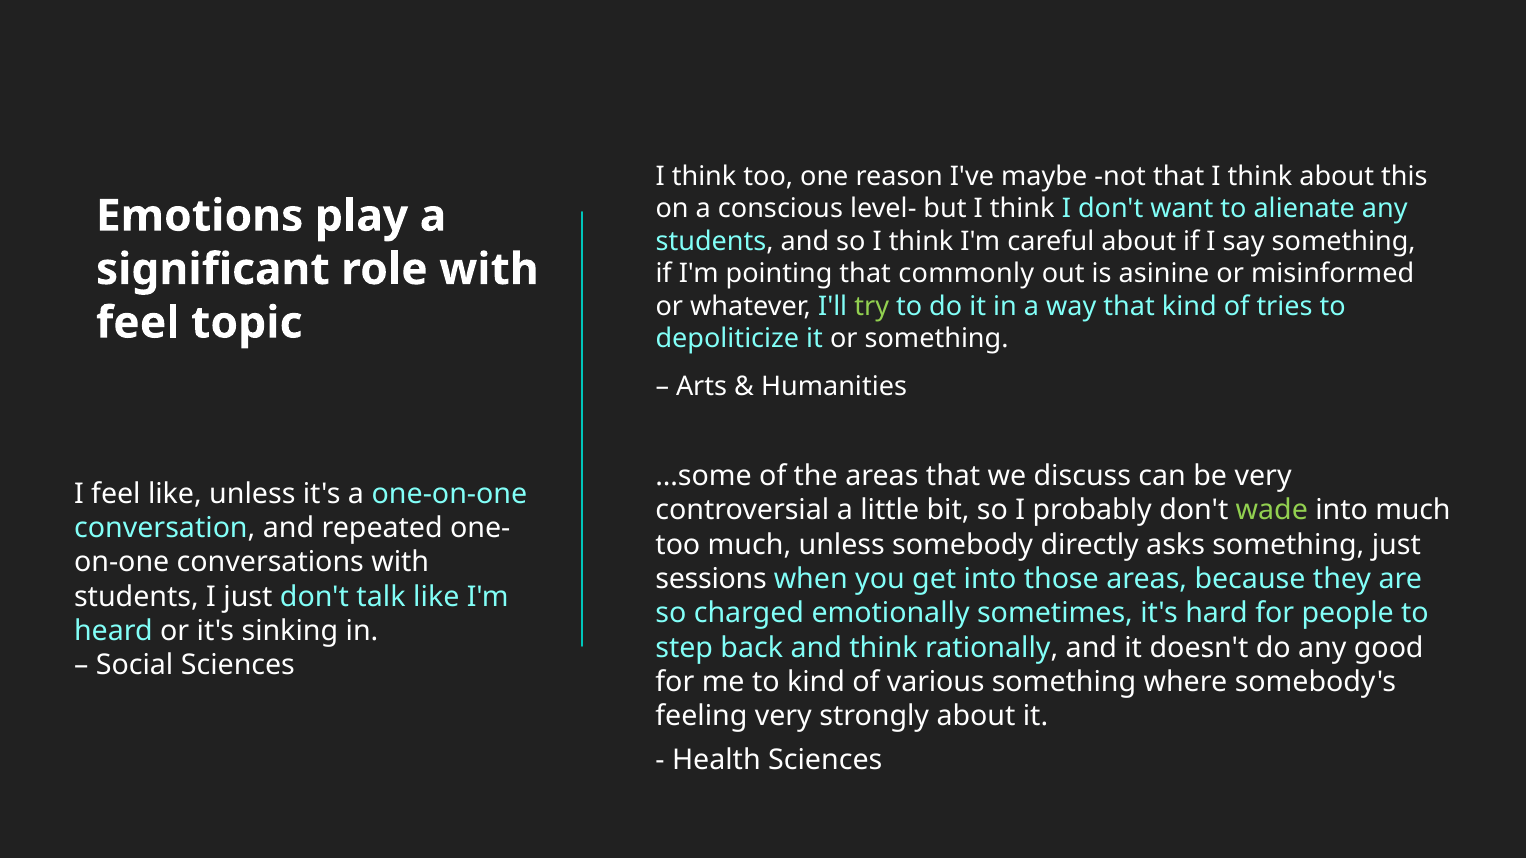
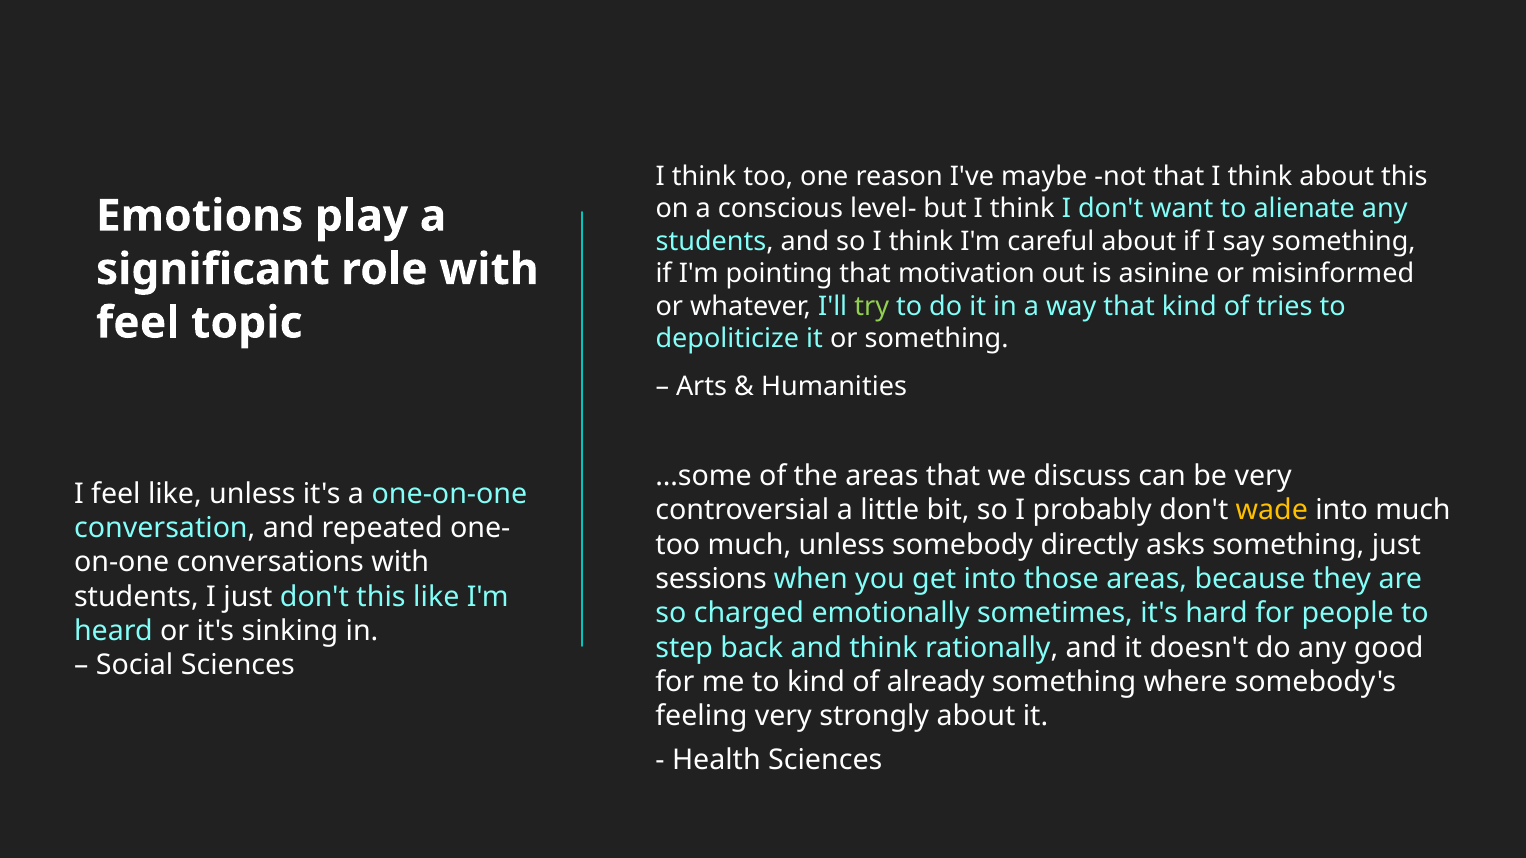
commonly: commonly -> motivation (966, 274)
wade colour: light green -> yellow (1272, 511)
don't talk: talk -> this (381, 597)
various: various -> already (936, 682)
